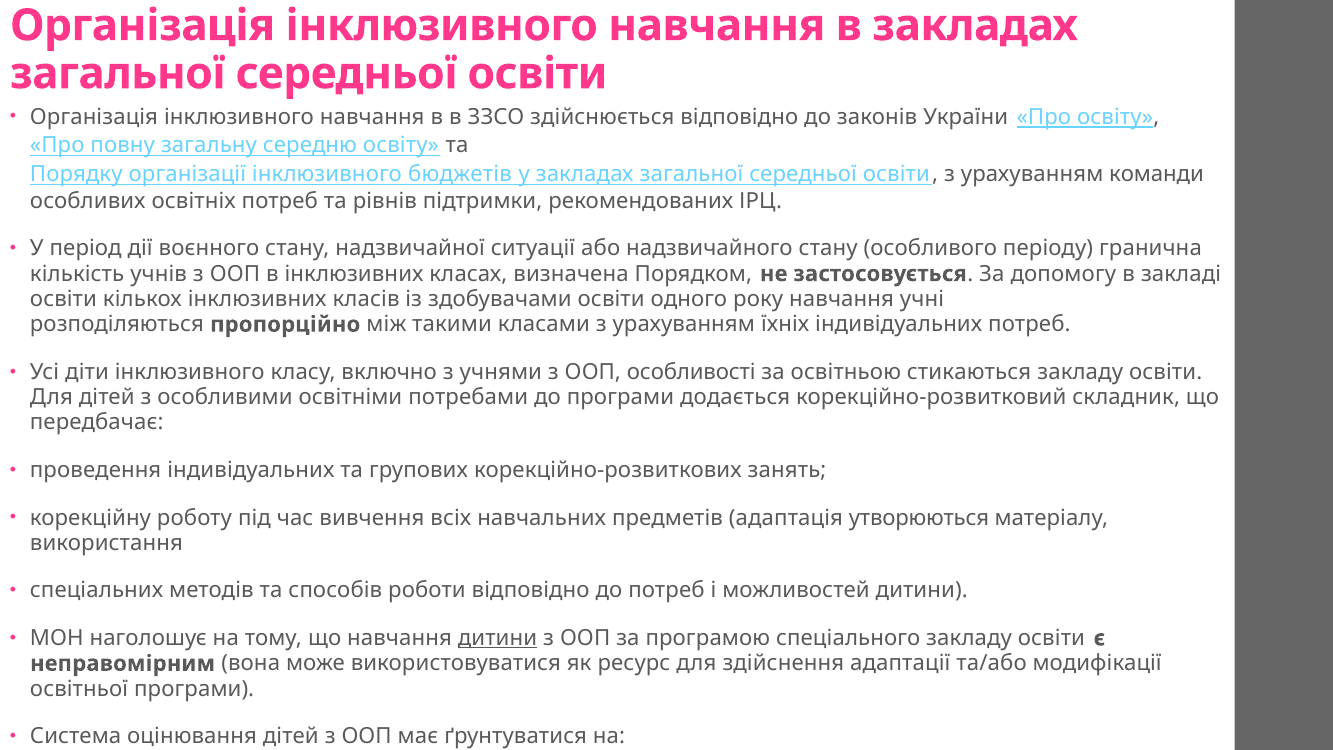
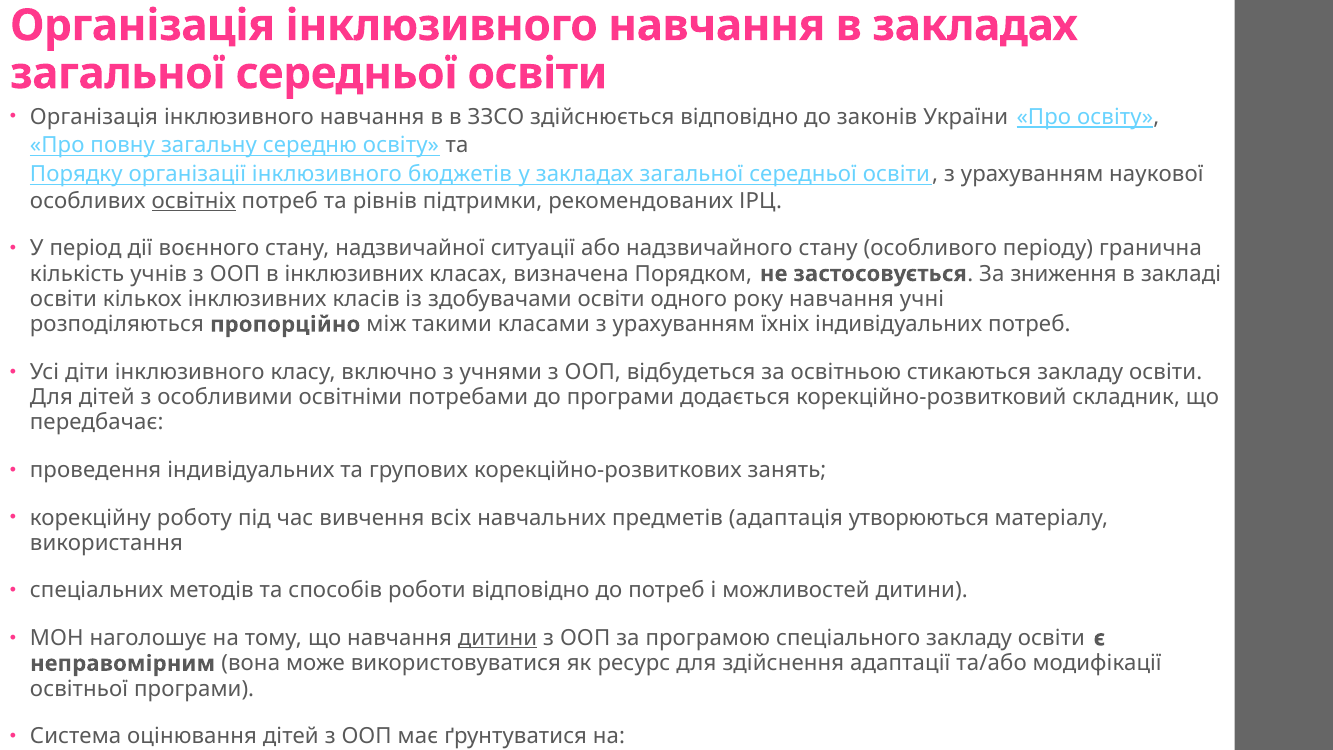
команди: команди -> наукової (1156, 174)
освітніх underline: none -> present (194, 201)
допомогу: допомогу -> зниження (1064, 274)
особливості: особливості -> відбудеться (691, 372)
